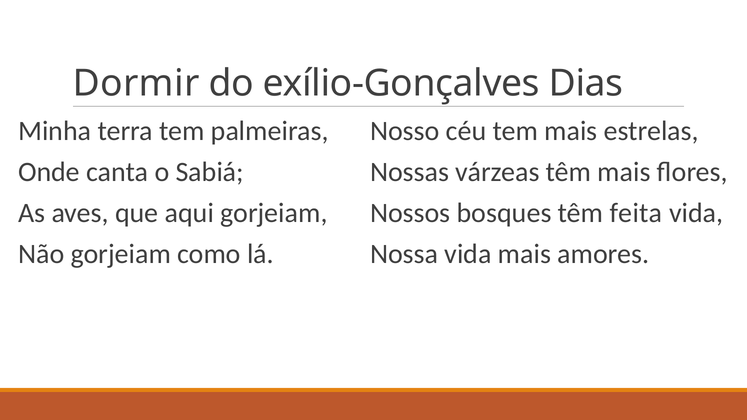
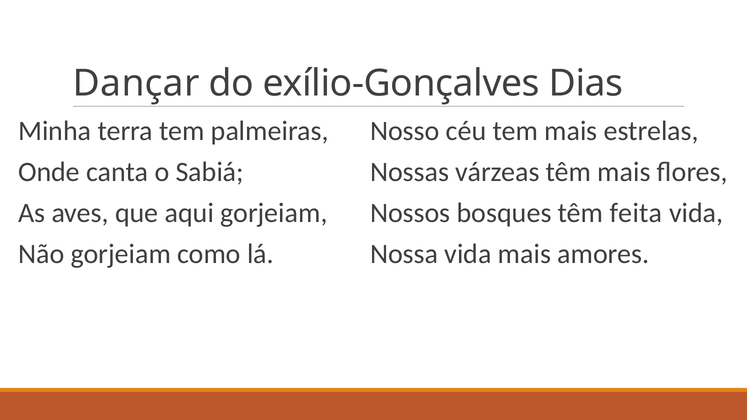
Dormir: Dormir -> Dançar (136, 84)
